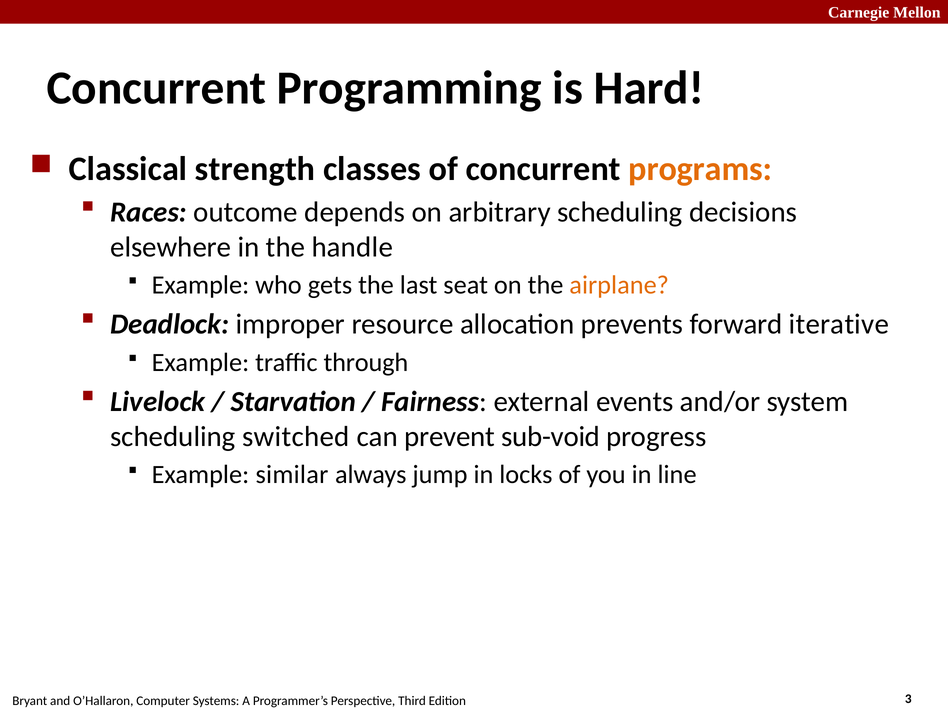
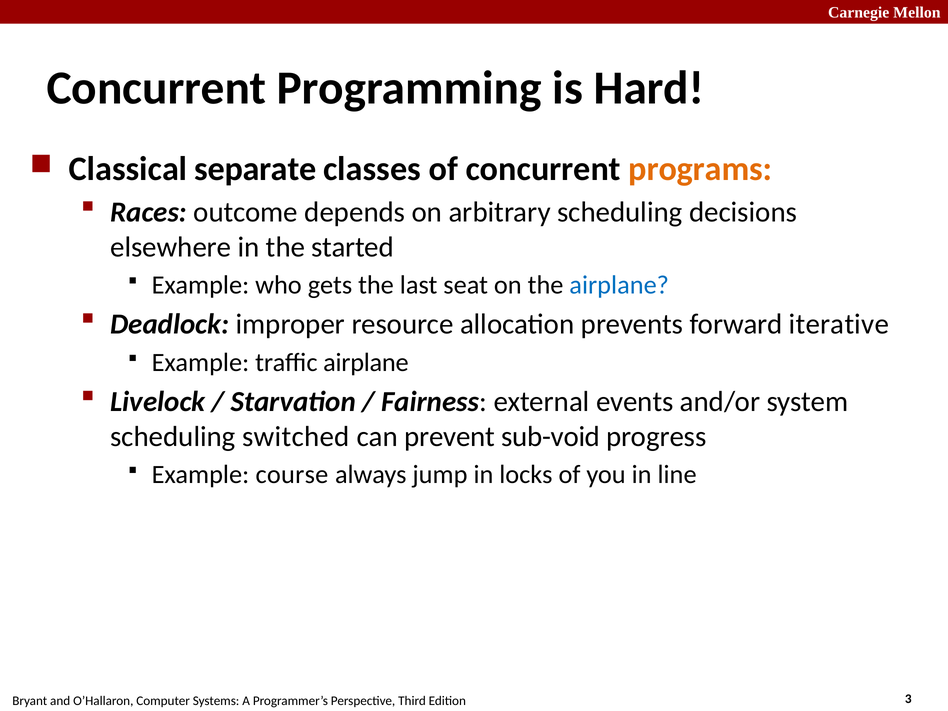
strength: strength -> separate (255, 169)
handle: handle -> started (352, 247)
airplane colour: orange -> blue (619, 285)
traffic through: through -> airplane (366, 363)
similar: similar -> course (292, 475)
